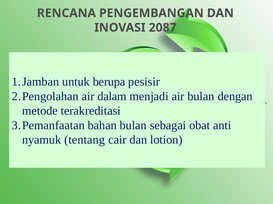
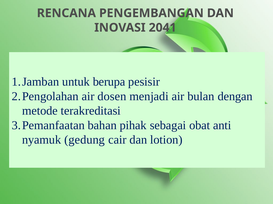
2087: 2087 -> 2041 (163, 28)
dalam: dalam -> dosen (112, 97)
bahan bulan: bulan -> pihak (133, 126)
tentang: tentang -> gedung (85, 140)
